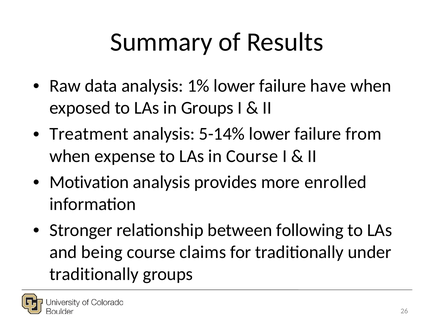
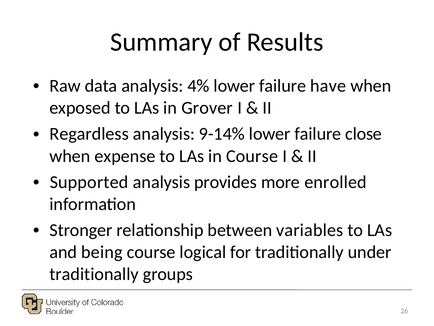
1%: 1% -> 4% (199, 86)
in Groups: Groups -> Grover (207, 108)
Treatment: Treatment -> Regardless (89, 134)
5-14%: 5-14% -> 9-14% (222, 134)
from: from -> close (364, 134)
Motivation: Motivation -> Supported (89, 182)
following: following -> variables (310, 230)
claims: claims -> logical (203, 252)
